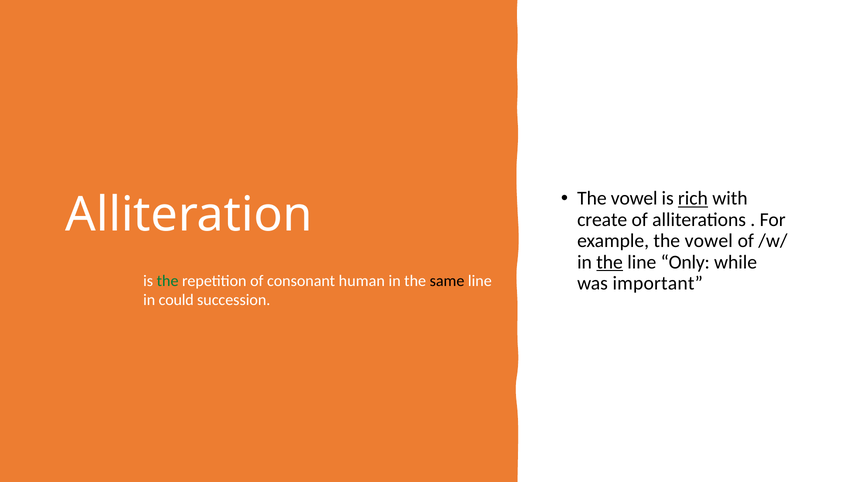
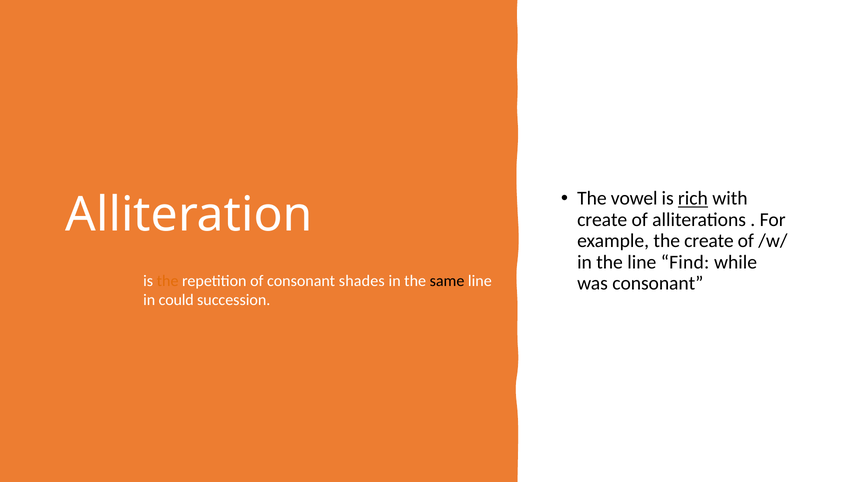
example the vowel: vowel -> create (709, 241)
the underline: present -> none (610, 262)
Only: Only -> Find (685, 262)
the colour: green -> orange (168, 280)
human: human -> shades (362, 280)
was important: important -> consonant (658, 283)
